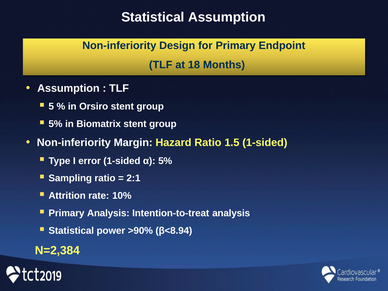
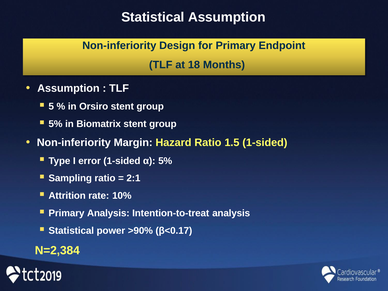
β<8.94: β<8.94 -> β<0.17 (174, 231)
